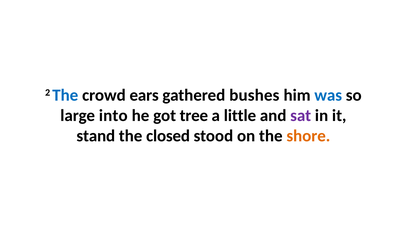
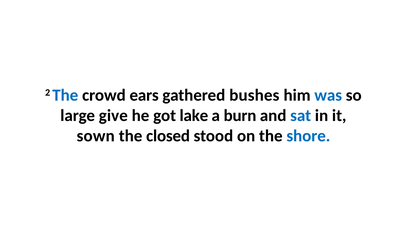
into: into -> give (113, 116)
tree: tree -> lake (194, 116)
little: little -> burn (240, 116)
sat colour: purple -> blue (301, 116)
stand: stand -> sown (96, 136)
shore colour: orange -> blue (308, 136)
